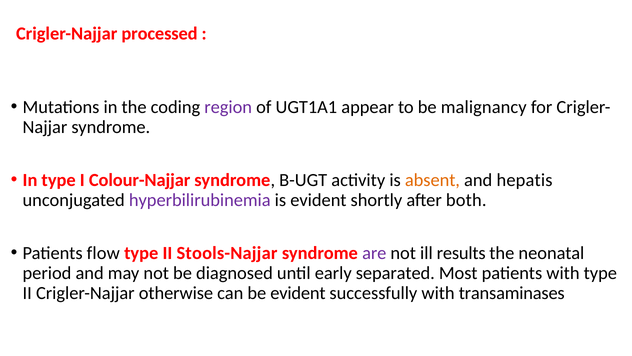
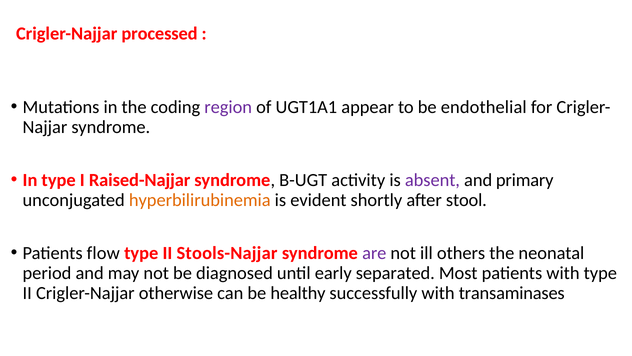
malignancy: malignancy -> endothelial (484, 107)
Colour-Najjar: Colour-Najjar -> Raised-Najjar (140, 180)
absent colour: orange -> purple (432, 180)
hepatis: hepatis -> primary (525, 180)
hyperbilirubinemia colour: purple -> orange (200, 200)
both: both -> stool (466, 200)
results: results -> others (461, 253)
be evident: evident -> healthy (298, 292)
